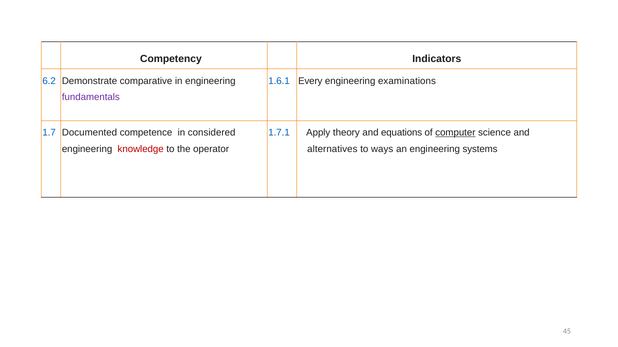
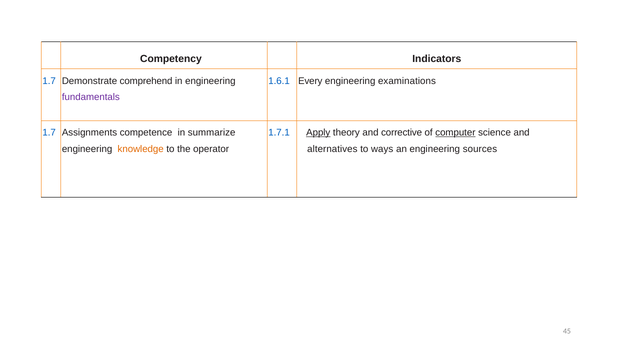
6.2: 6.2 -> 1.7 (49, 81)
comparative: comparative -> comprehend (146, 81)
Documented: Documented -> Assignments (90, 133)
considered: considered -> summarize (212, 133)
Apply underline: none -> present (318, 133)
equations: equations -> corrective (402, 133)
knowledge colour: red -> orange (141, 149)
systems: systems -> sources (480, 149)
